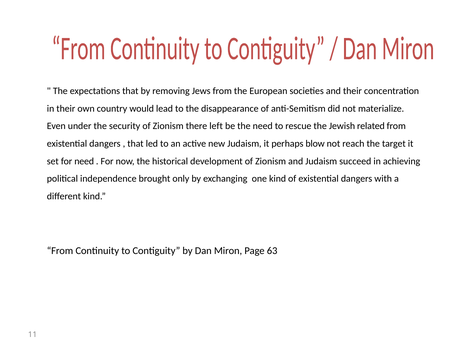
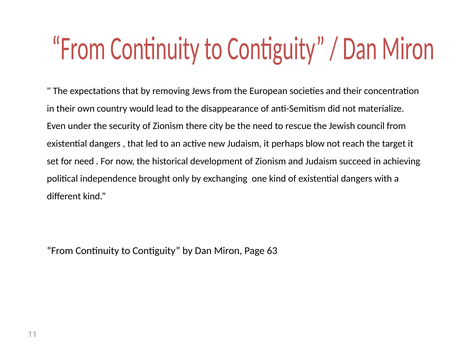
left: left -> city (216, 126)
related: related -> council (371, 126)
